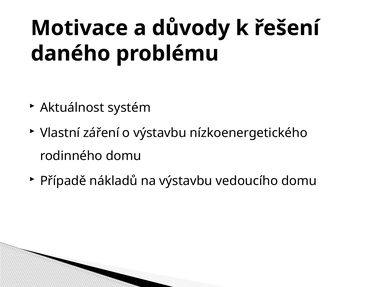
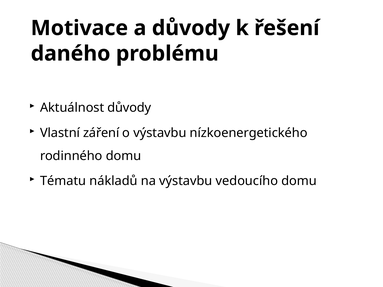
Aktuálnost systém: systém -> důvody (129, 108)
Případě: Případě -> Tématu (63, 181)
